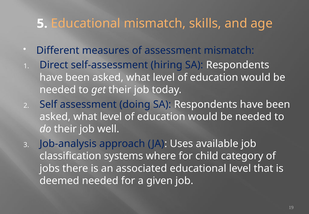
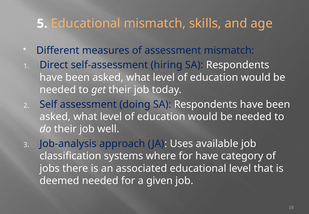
for child: child -> have (207, 156)
